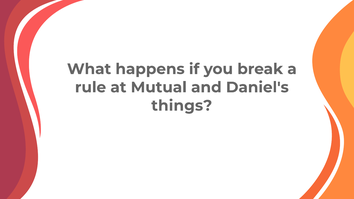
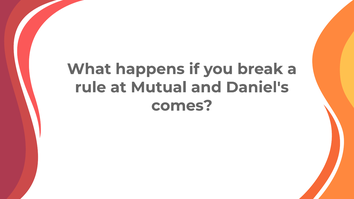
things: things -> comes (182, 106)
